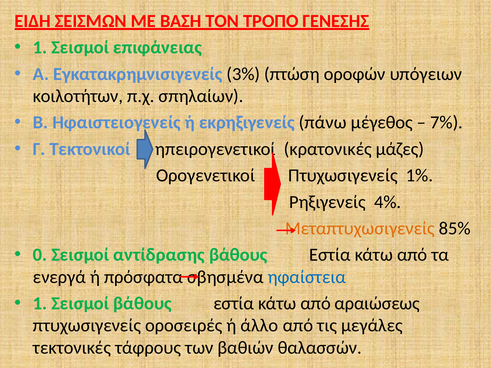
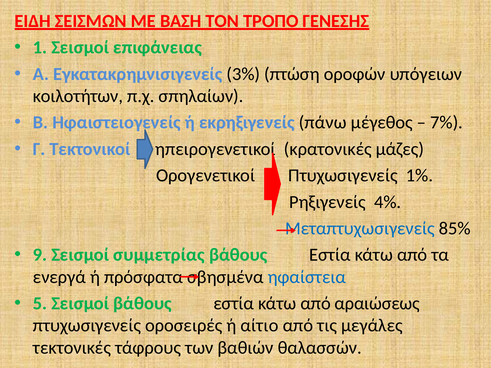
Μεταπτυχωσιγενείς colour: orange -> blue (360, 229)
0: 0 -> 9 (40, 255)
αντίδρασης: αντίδρασης -> συμμετρίας (159, 255)
1: 1 -> 5 (40, 304)
άλλο: άλλο -> αίτιο (260, 326)
